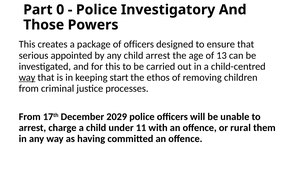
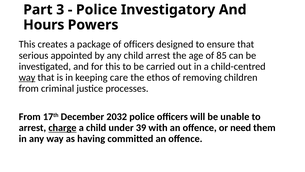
0: 0 -> 3 (60, 10)
Those: Those -> Hours (44, 25)
13: 13 -> 85 (222, 55)
start: start -> care (119, 77)
2029: 2029 -> 2032 (117, 117)
charge underline: none -> present (62, 128)
11: 11 -> 39 (141, 128)
rural: rural -> need (241, 128)
